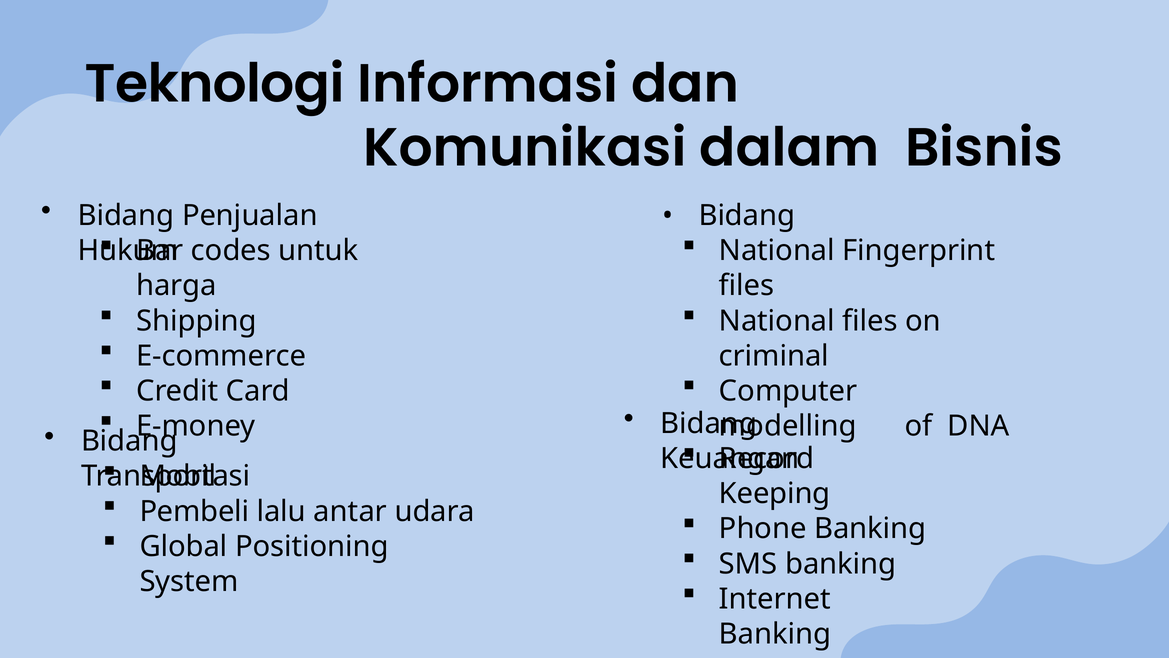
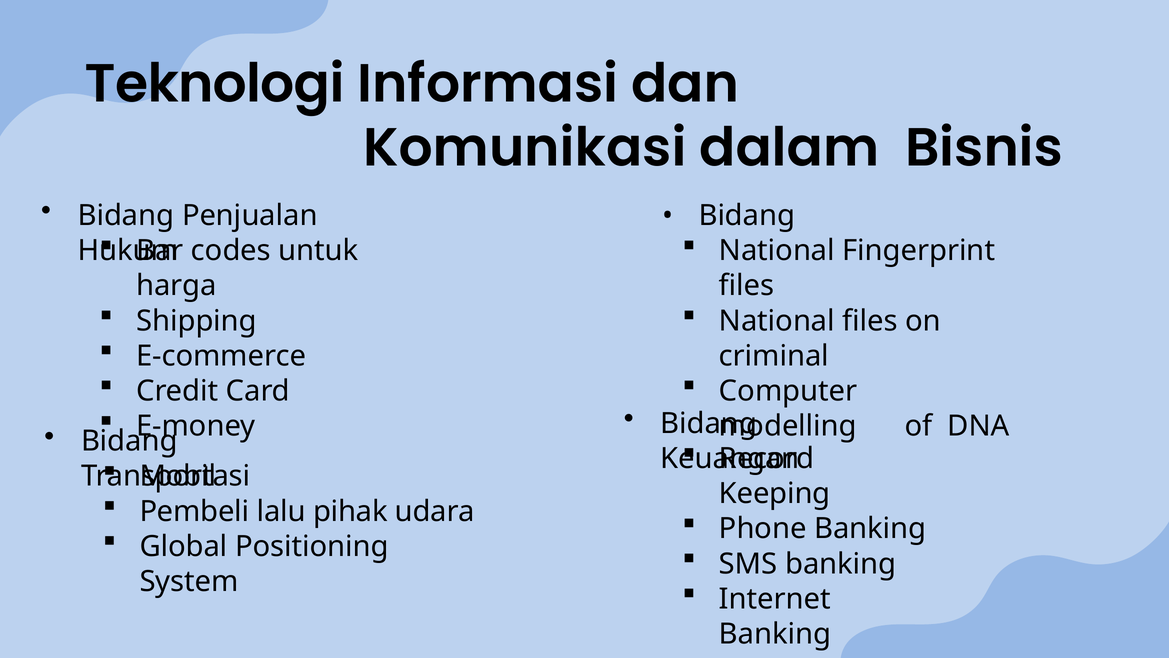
antar: antar -> pihak (350, 511)
